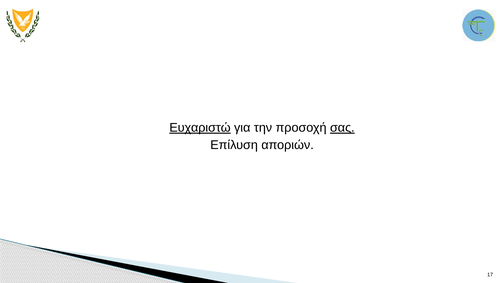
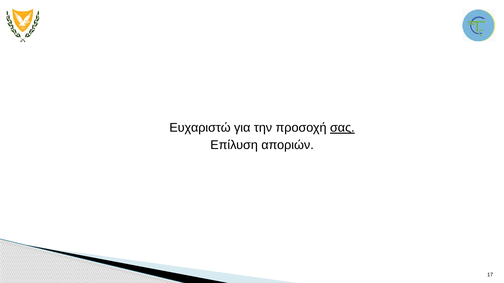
Ευχαριστώ underline: present -> none (200, 128)
